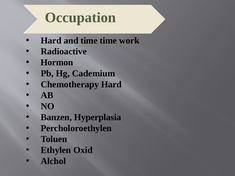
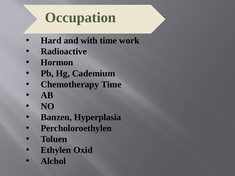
and time: time -> with (89, 41)
Chemotherapy Hard: Hard -> Time (111, 84)
